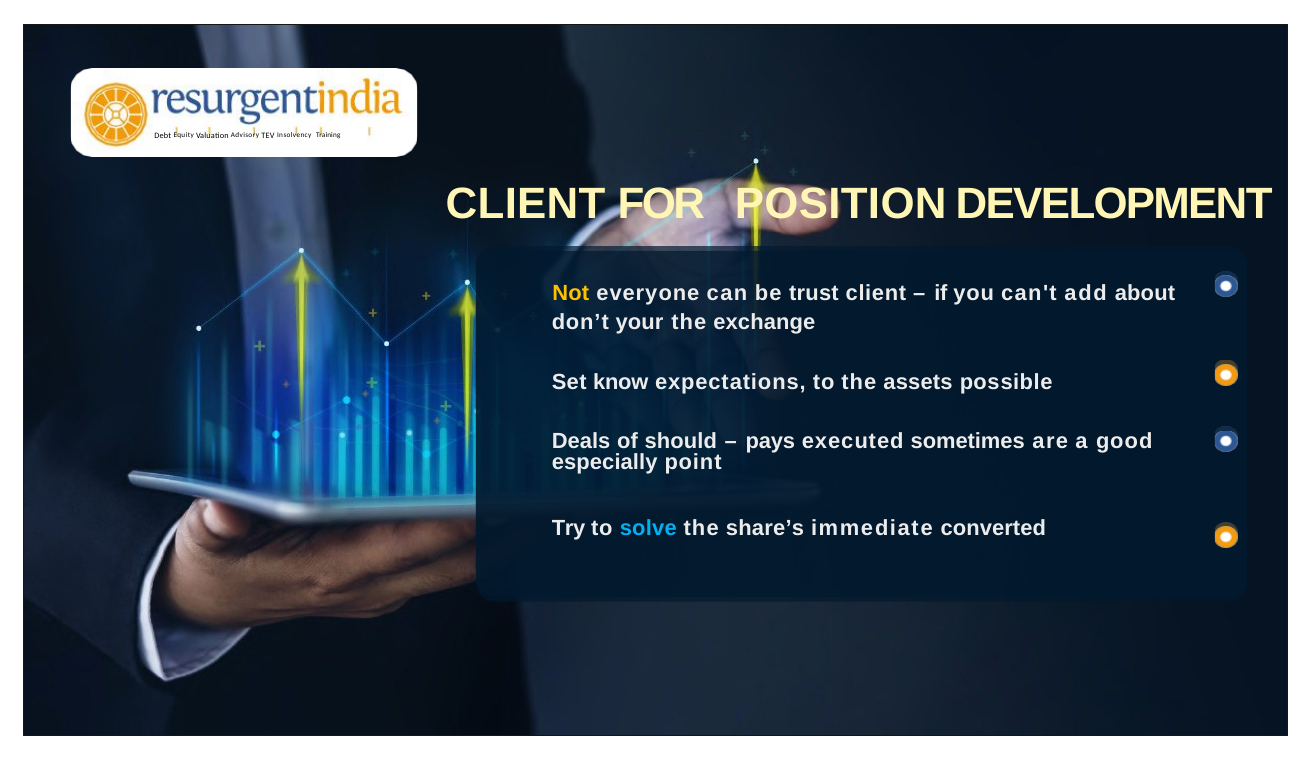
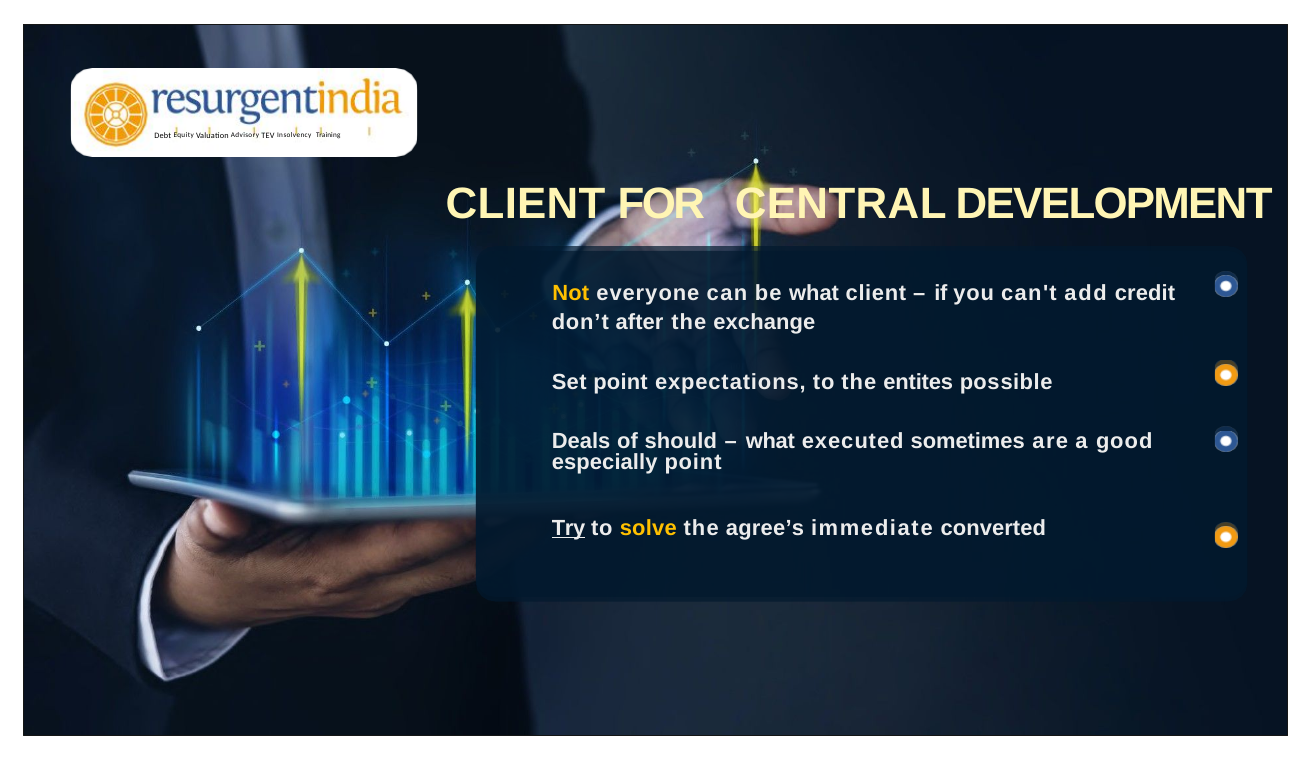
POSITION: POSITION -> CENTRAL (841, 204)
be trust: trust -> what (814, 293)
about: about -> credit (1145, 293)
your: your -> after (640, 323)
Set know: know -> point (621, 382)
assets: assets -> entites (918, 382)
pays: pays -> what (770, 442)
Try underline: none -> present (569, 528)
solve colour: light blue -> yellow (648, 528)
share’s: share’s -> agree’s (765, 528)
